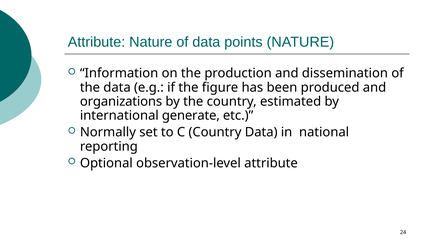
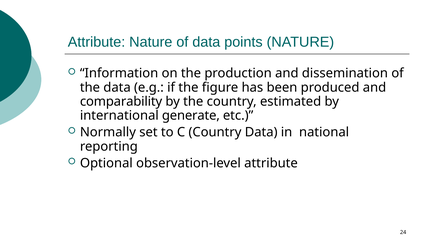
organizations: organizations -> comparability (121, 101)
